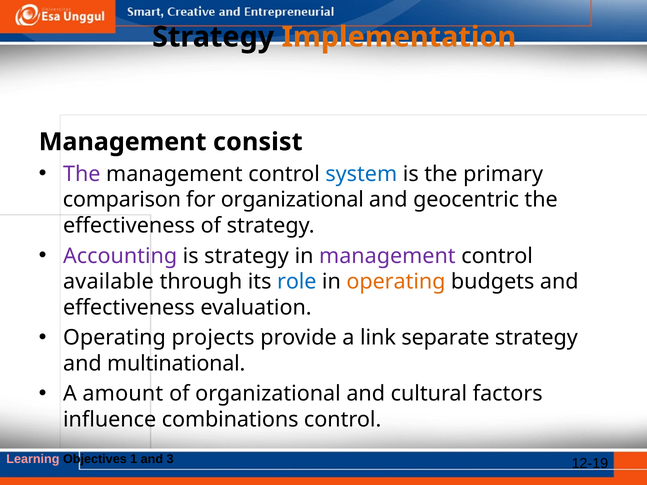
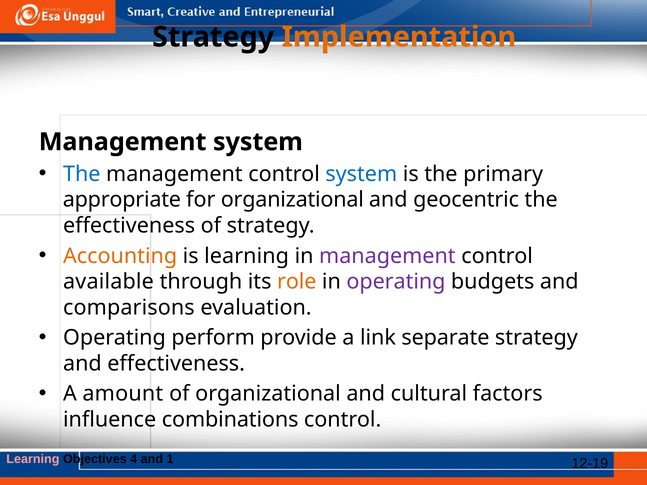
Management consist: consist -> system (258, 142)
The colour: purple -> blue (82, 174)
comparison: comparison -> appropriate (122, 200)
Accounting colour: purple -> orange (120, 256)
is strategy: strategy -> learning (247, 256)
role colour: blue -> orange (297, 282)
operating colour: orange -> purple (396, 282)
effectiveness: effectiveness -> comparisons (129, 308)
projects: projects -> perform (213, 338)
and multinational: multinational -> effectiveness (176, 364)
1: 1 -> 4 (134, 459)
3: 3 -> 1 (170, 459)
